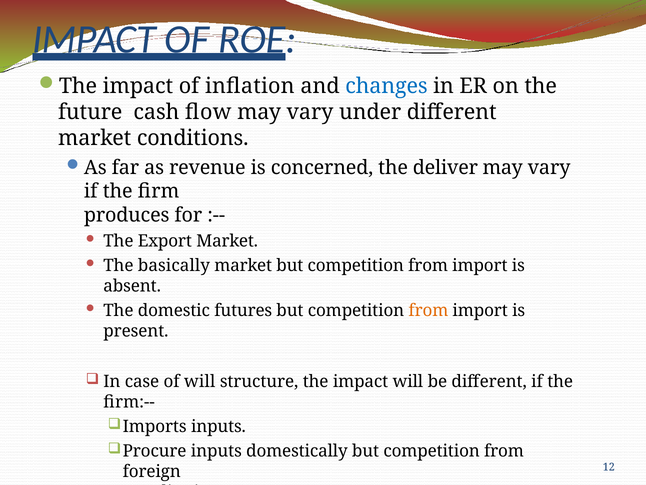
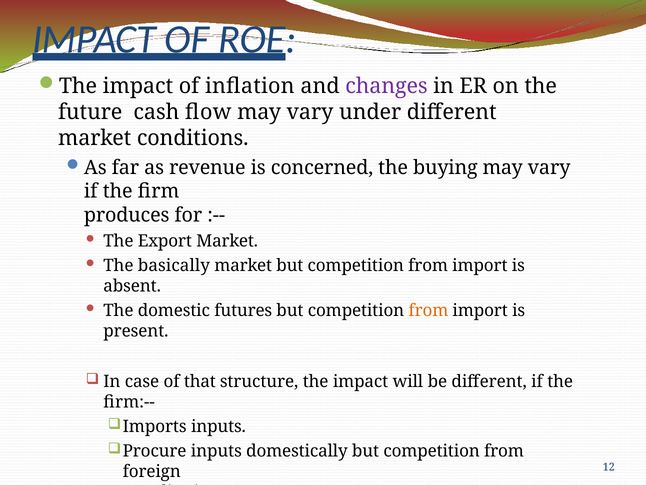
changes colour: blue -> purple (386, 86)
deliver: deliver -> buying (445, 167)
of will: will -> that (200, 381)
